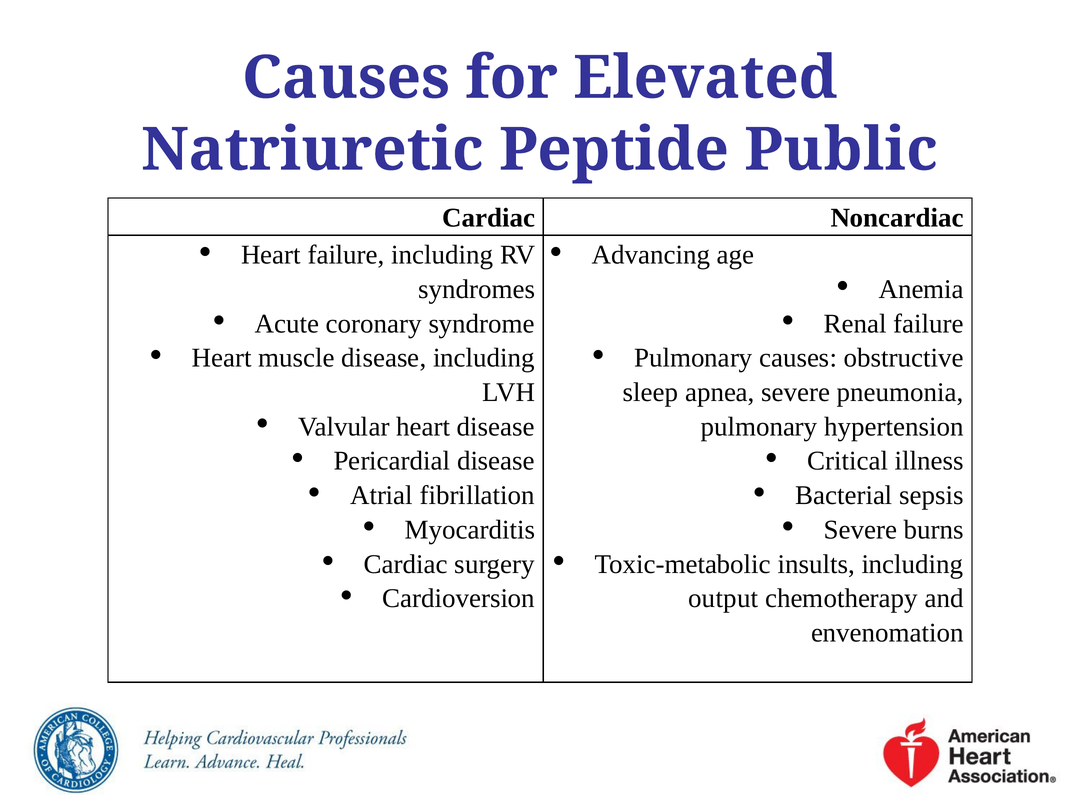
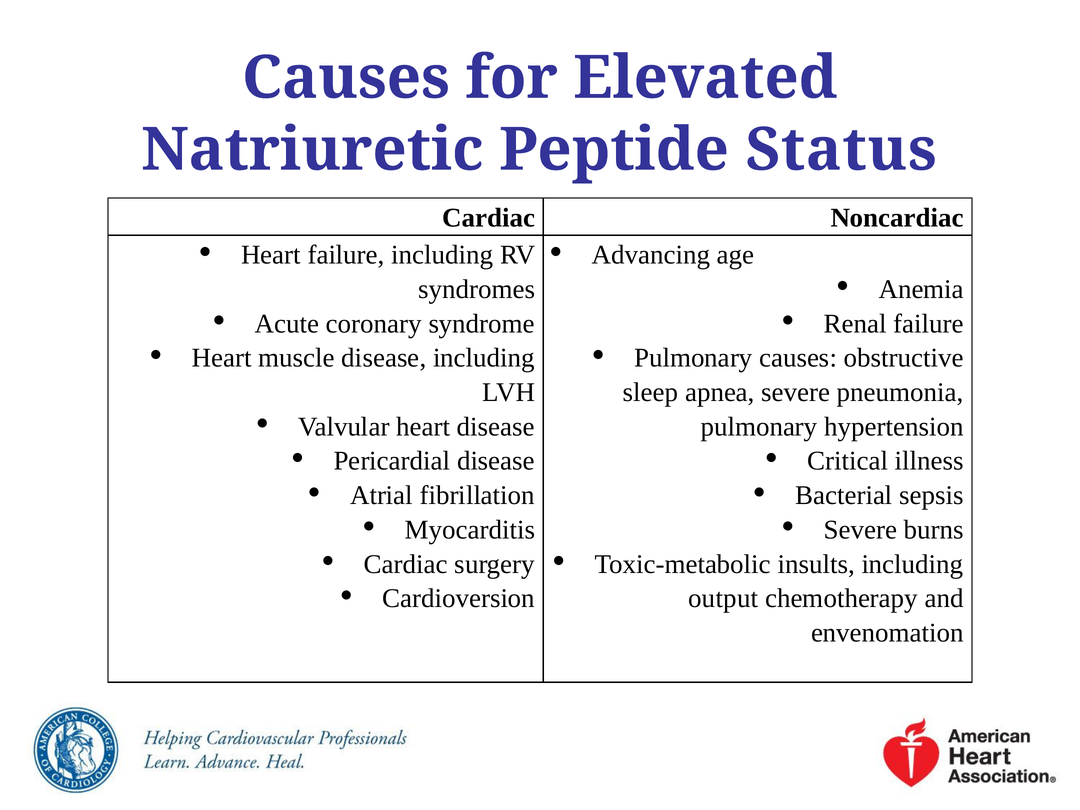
Public: Public -> Status (841, 150)
